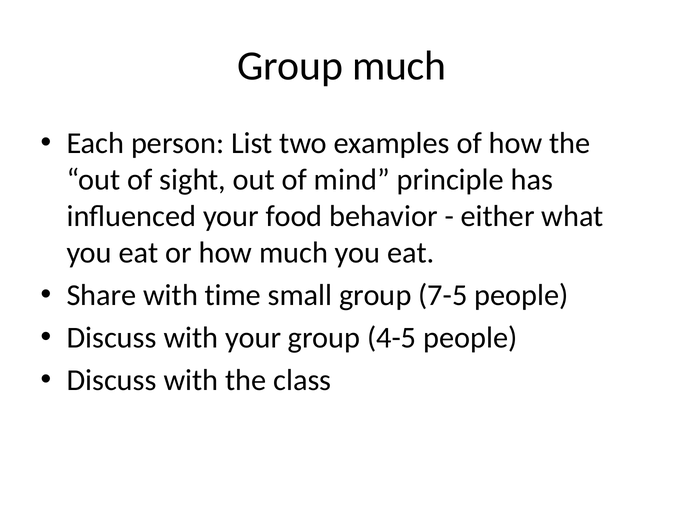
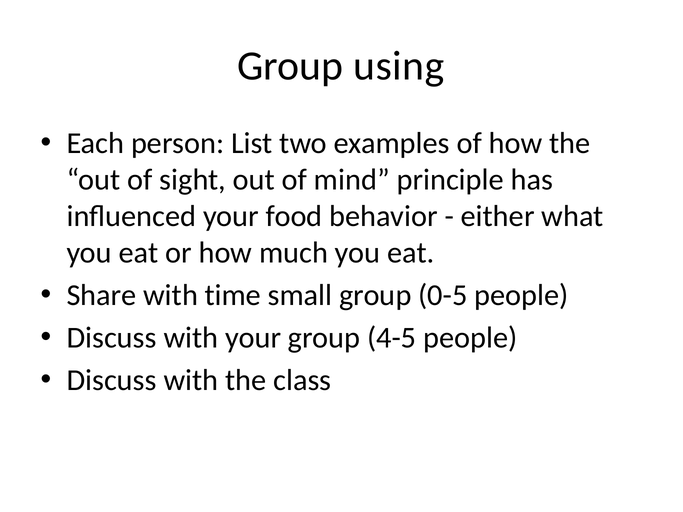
Group much: much -> using (399, 66)
7-5: 7-5 -> 0-5 (443, 295)
